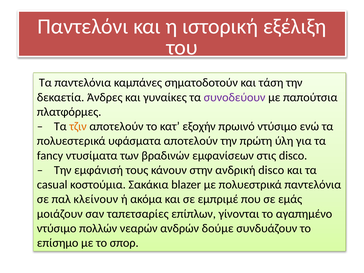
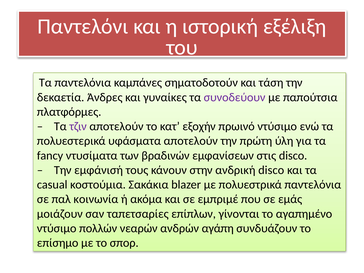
τζιν colour: orange -> purple (78, 126)
κλείνουν: κλείνουν -> κοινωνία (96, 199)
δούμε: δούμε -> αγάπη (218, 228)
